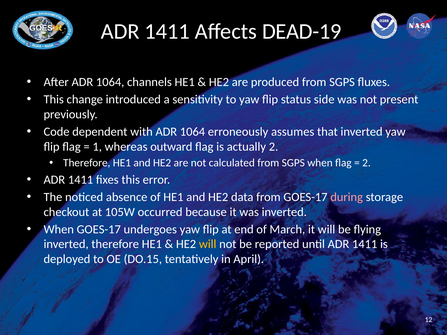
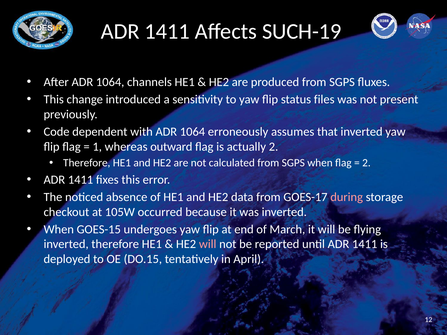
DEAD-19: DEAD-19 -> SUCH-19 (302, 31)
side: side -> files (324, 100)
When GOES-17: GOES-17 -> GOES-15 (99, 229)
will colour: yellow -> pink (208, 244)
